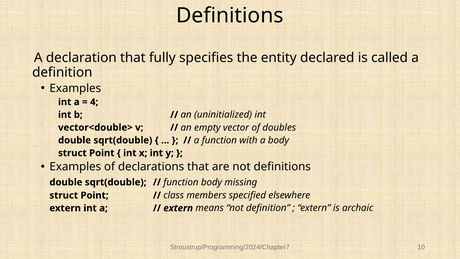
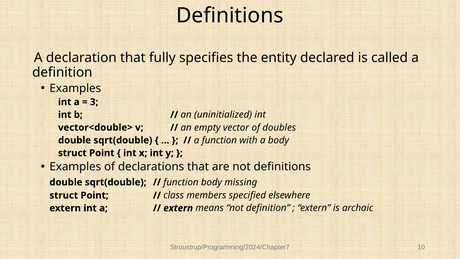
4: 4 -> 3 (94, 102)
